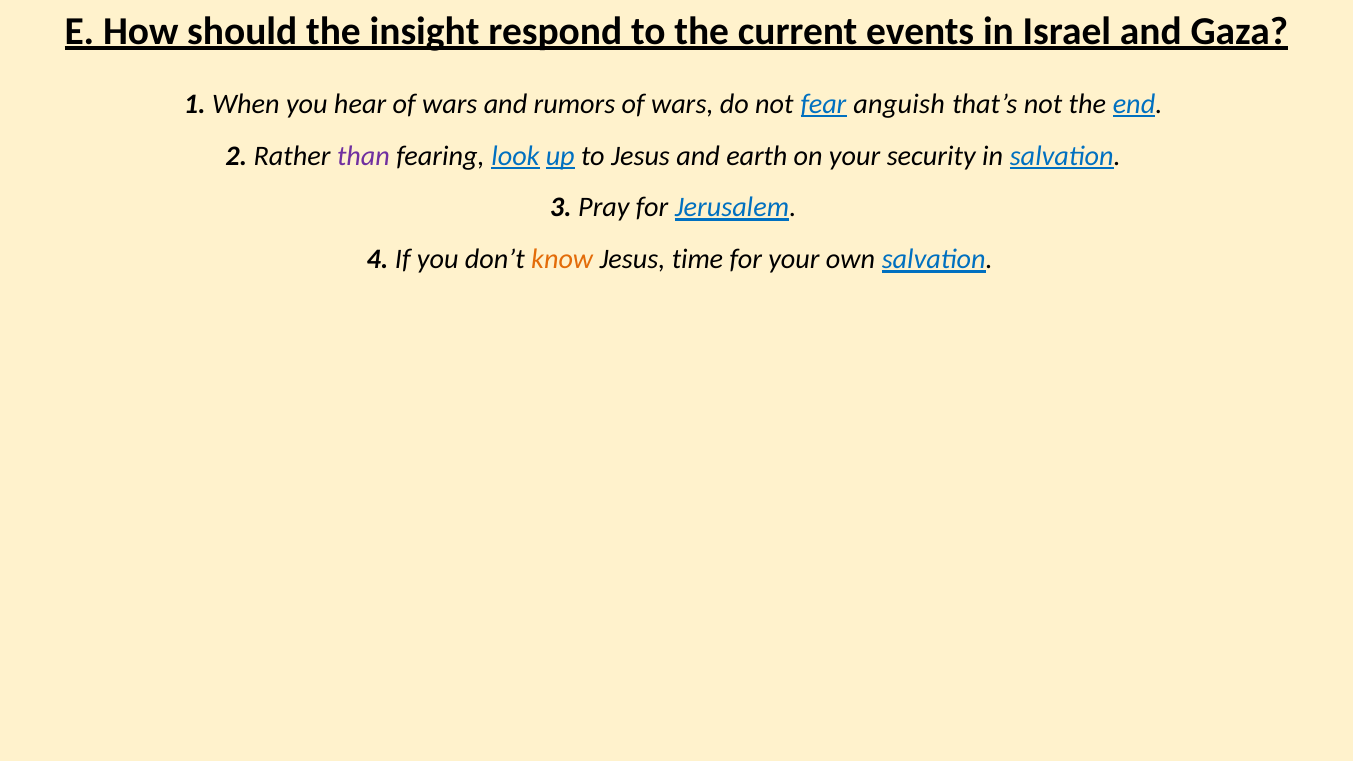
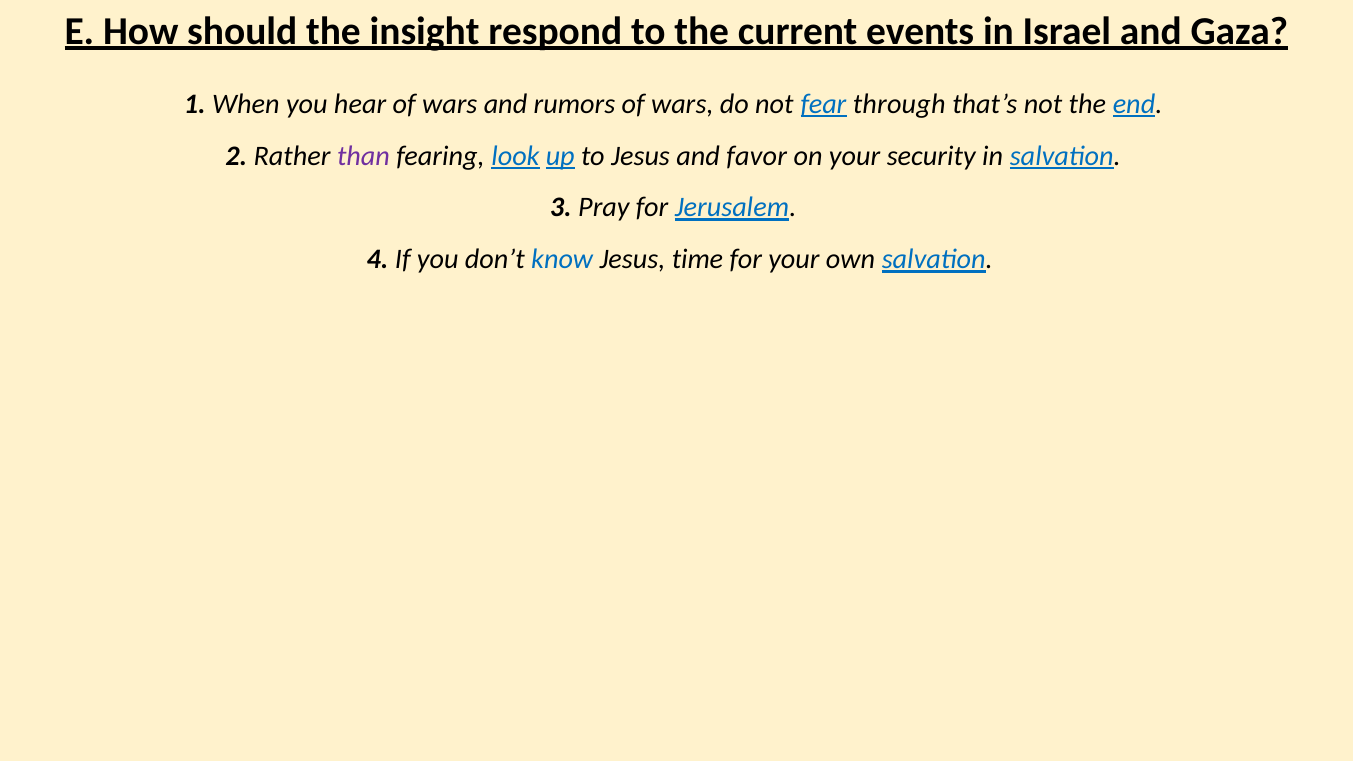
anguish: anguish -> through (899, 104)
earth: earth -> favor (757, 156)
know colour: orange -> blue (562, 259)
